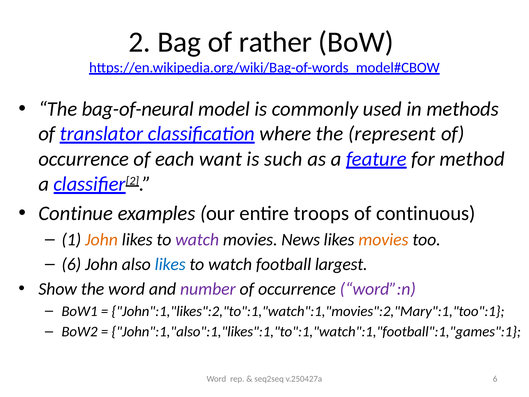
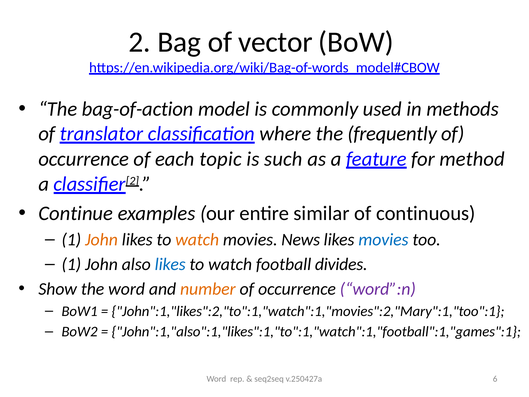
rather: rather -> vector (275, 42)
bag-of-neural: bag-of-neural -> bag-of-action (138, 109)
represent: represent -> frequently (392, 134)
want: want -> topic (221, 159)
troops: troops -> similar (322, 213)
watch colour: purple -> orange (197, 239)
movies colour: orange -> blue (383, 239)
6: 6 -> 1 (71, 264)
largest: largest -> divides (341, 264)
number colour: purple -> orange (208, 289)
